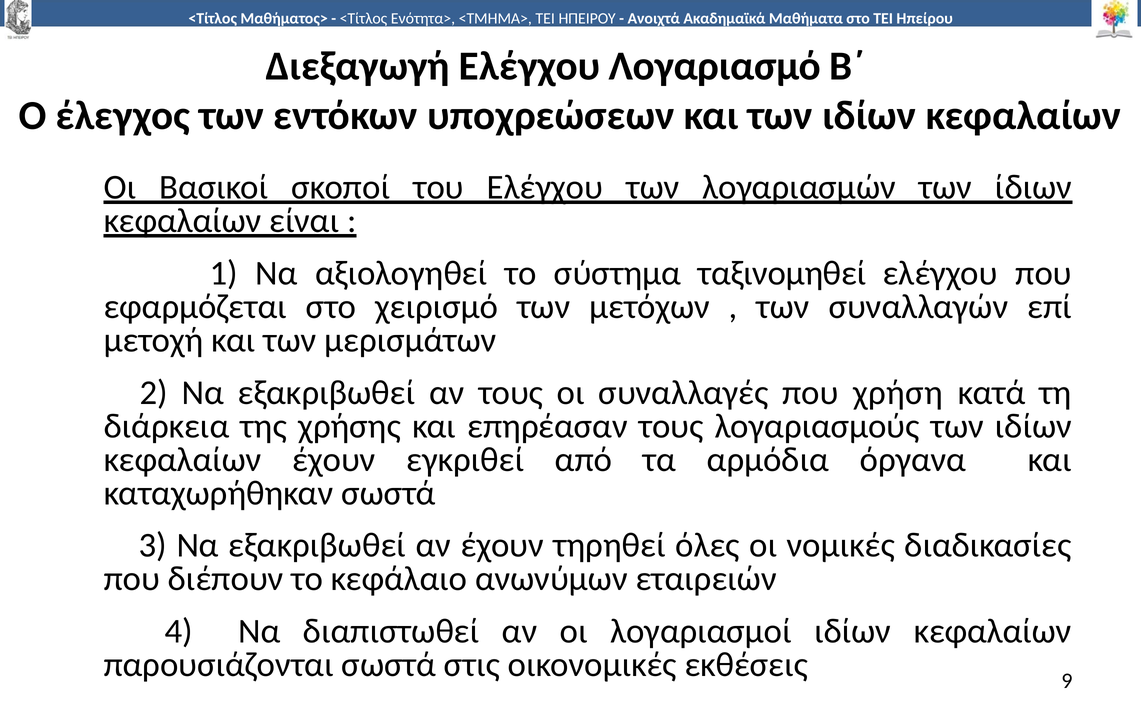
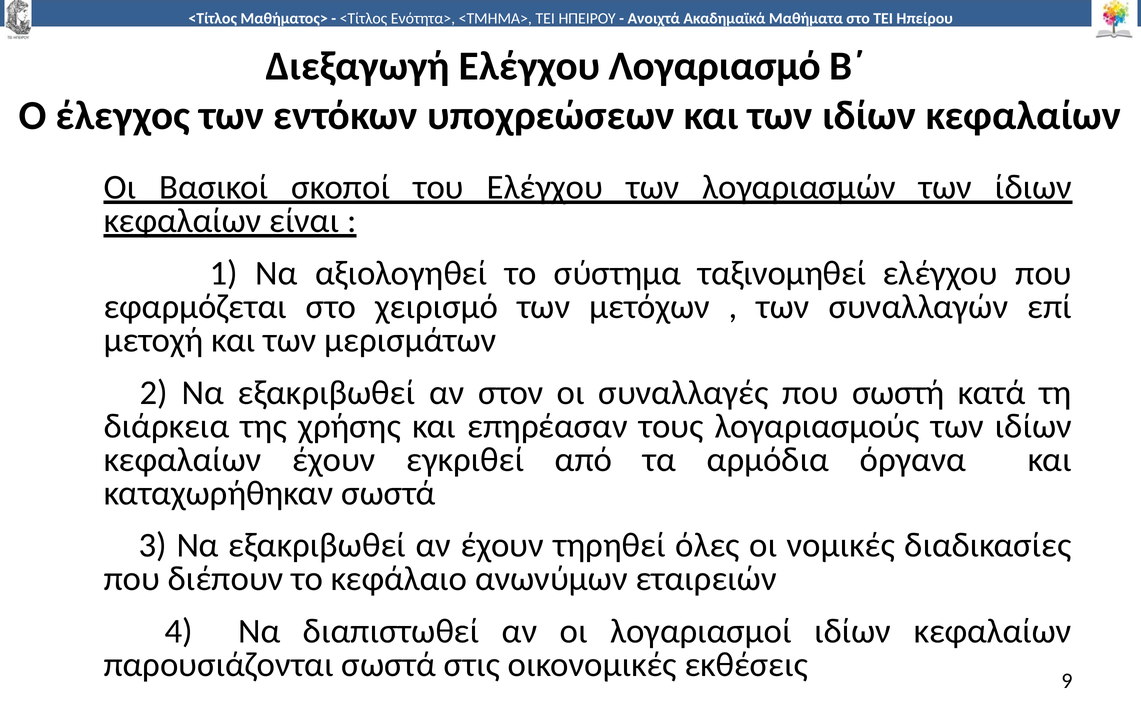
αν τους: τους -> στον (511, 393)
χρήση: χρήση -> σωστή (898, 393)
